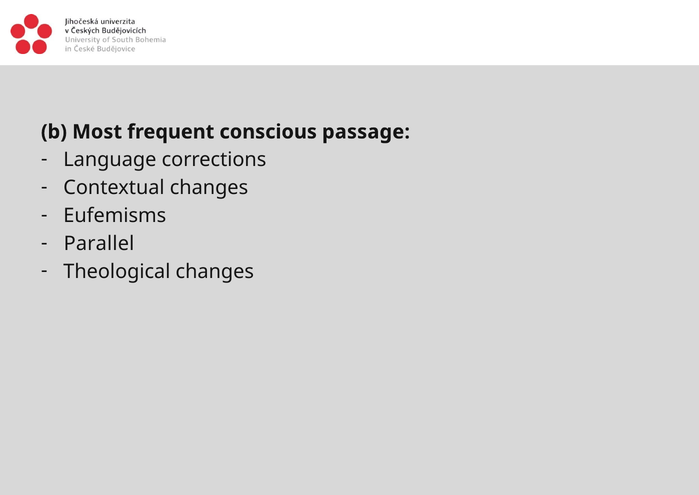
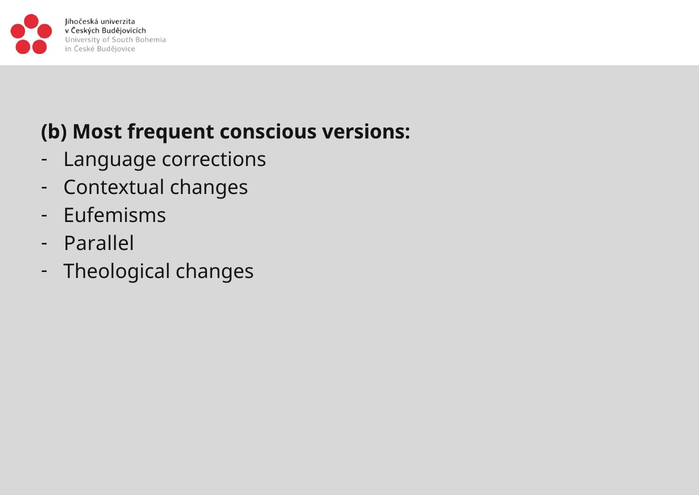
passage: passage -> versions (366, 132)
